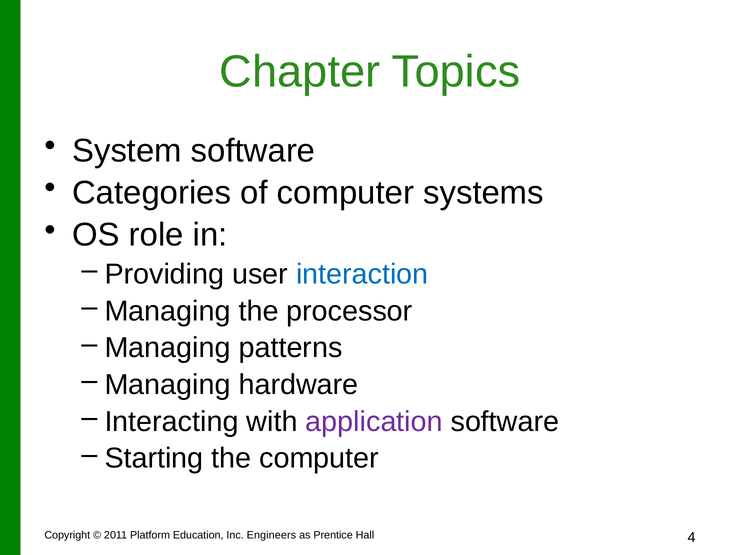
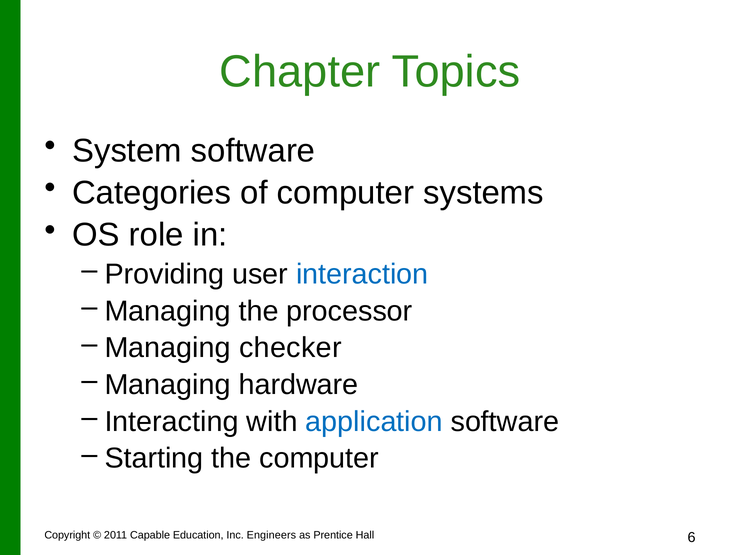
patterns: patterns -> checker (290, 348)
application colour: purple -> blue (374, 422)
Platform: Platform -> Capable (150, 535)
4: 4 -> 6 (692, 538)
